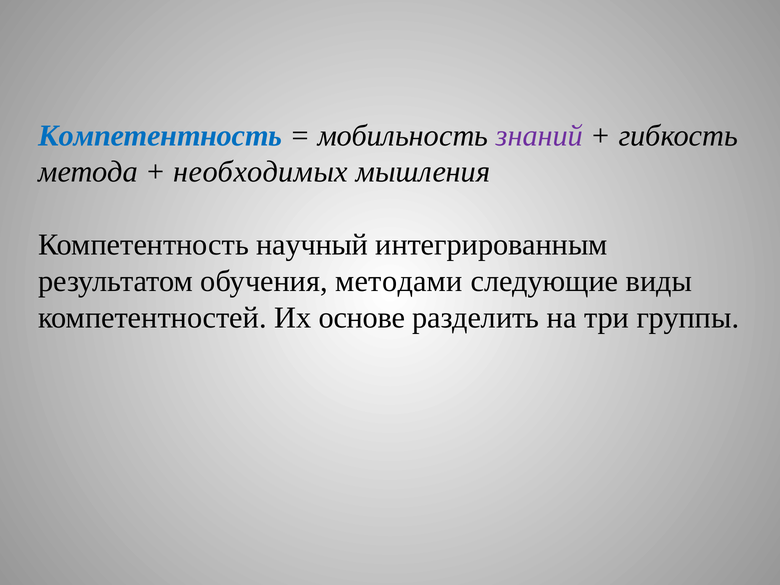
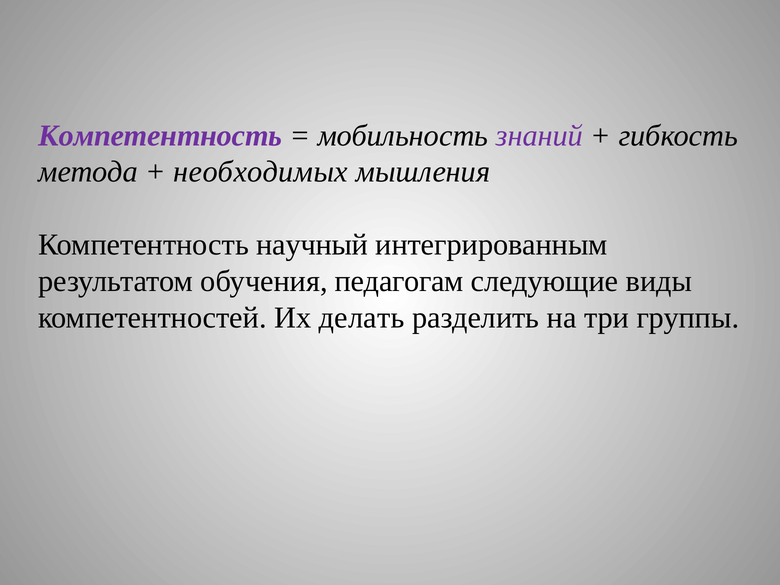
Компетентность colour: blue -> purple (160, 136)
методами: методами -> педагогам (399, 281)
основе: основе -> делать (362, 318)
